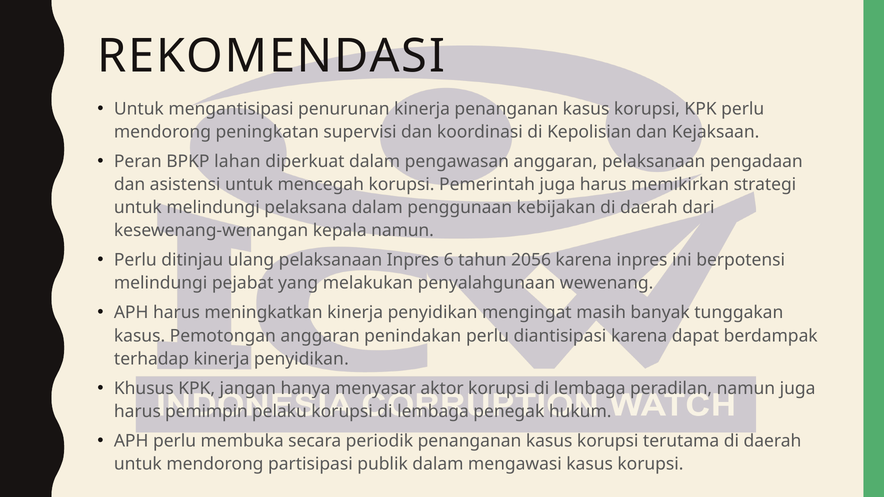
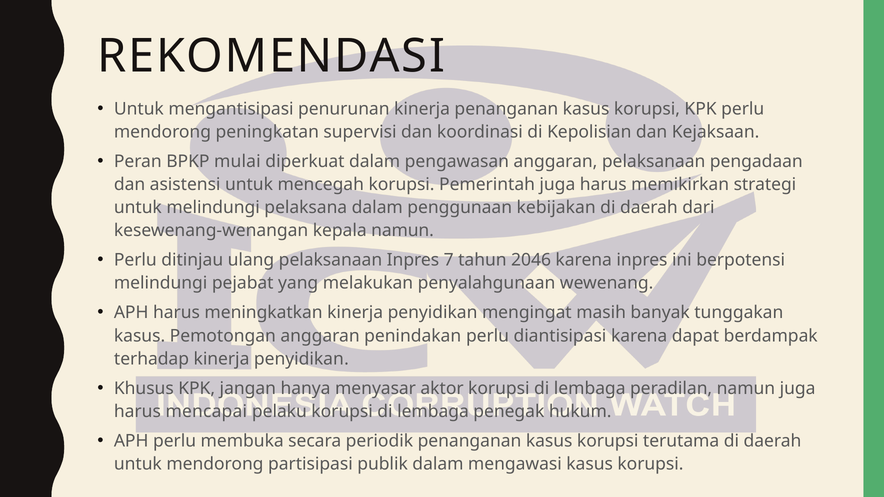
lahan: lahan -> mulai (237, 161)
6: 6 -> 7 (449, 260)
2056: 2056 -> 2046 (531, 260)
pemimpin: pemimpin -> mencapai (206, 412)
